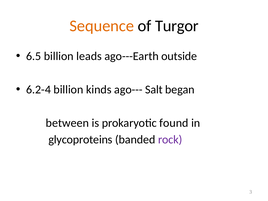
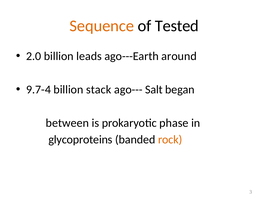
Turgor: Turgor -> Tested (177, 26)
6.5: 6.5 -> 2.0 (34, 56)
outside: outside -> around (179, 56)
6.2-4: 6.2-4 -> 9.7-4 (39, 90)
kinds: kinds -> stack (99, 90)
found: found -> phase (174, 123)
rock colour: purple -> orange (170, 140)
